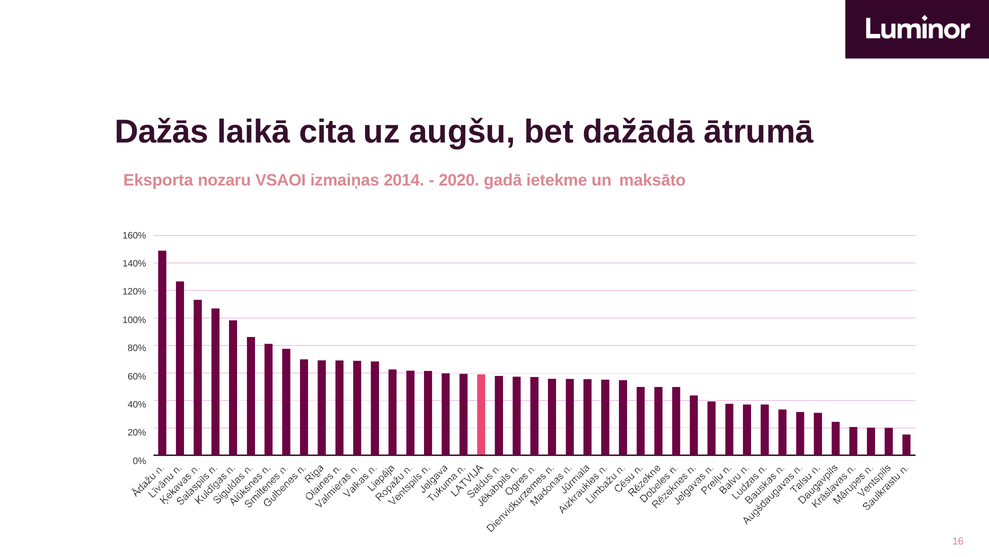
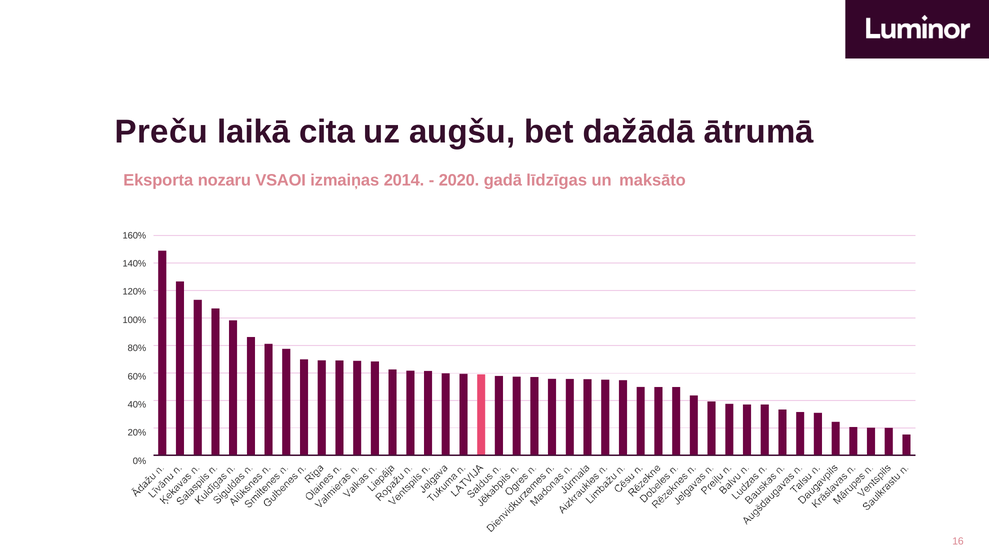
Dažās: Dažās -> Preču (161, 132)
ietekme: ietekme -> līdzīgas (557, 180)
